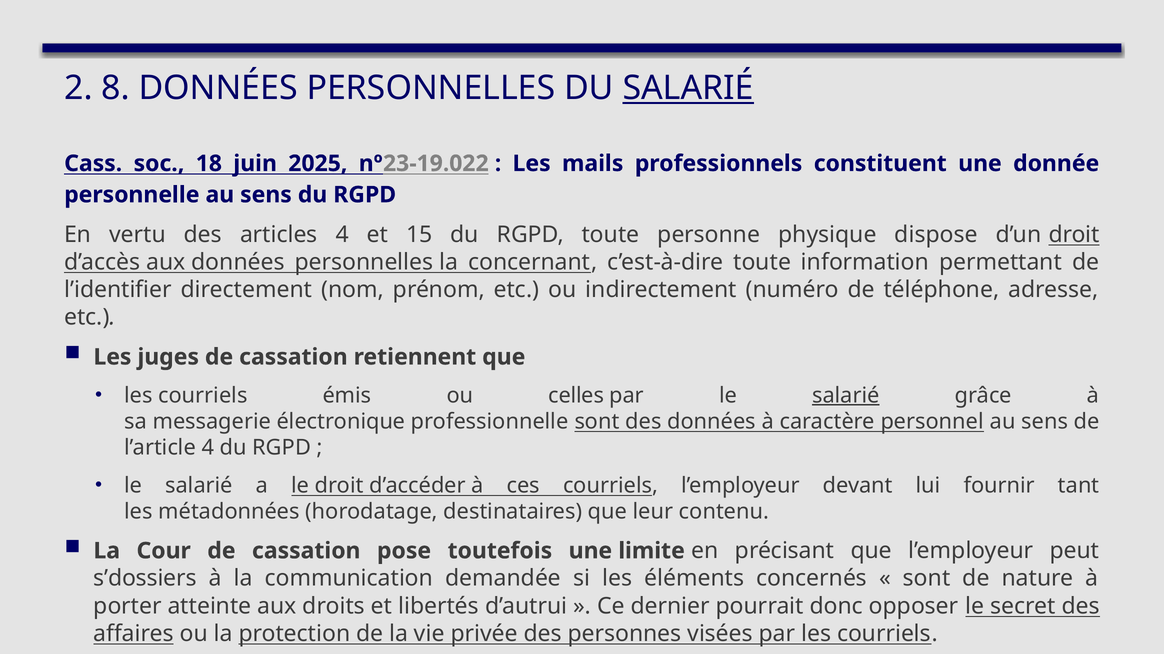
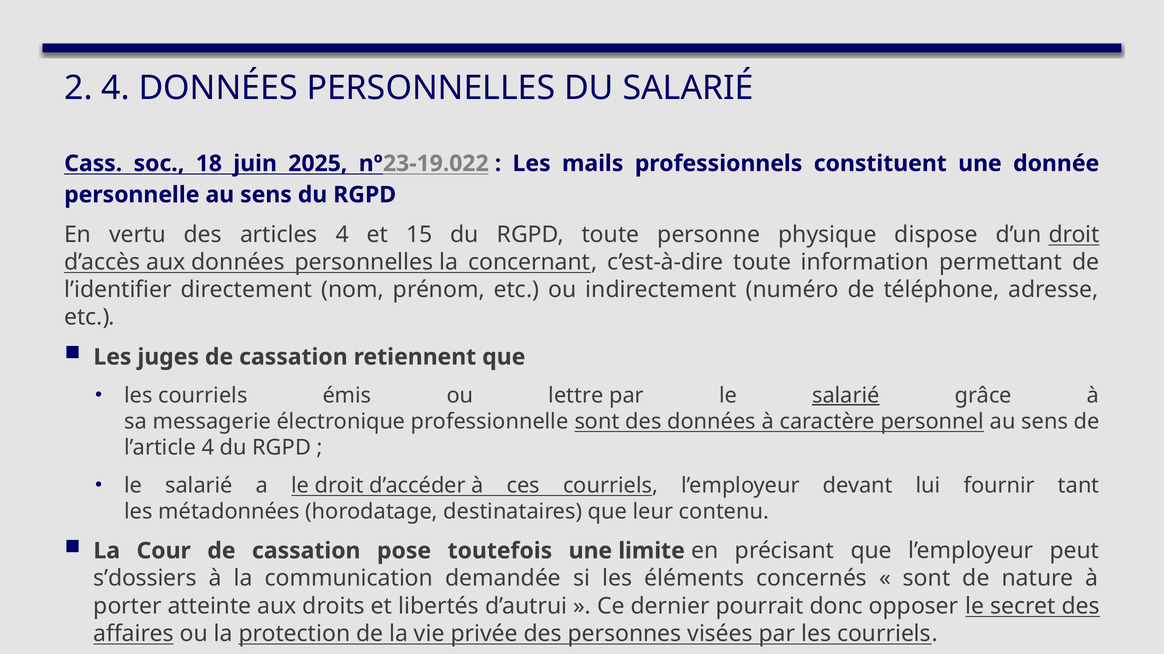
2 8: 8 -> 4 (116, 88)
SALARIÉ underline: present -> none (688, 88)
celles: celles -> lettre (576, 396)
